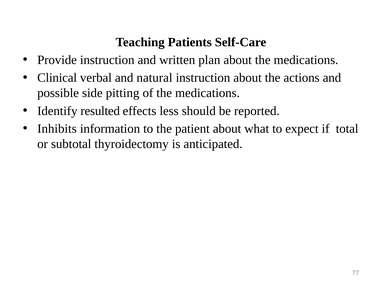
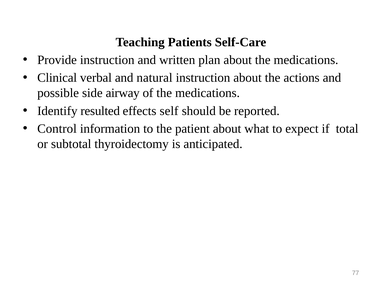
pitting: pitting -> airway (123, 93)
less: less -> self (169, 111)
Inhibits: Inhibits -> Control (57, 129)
